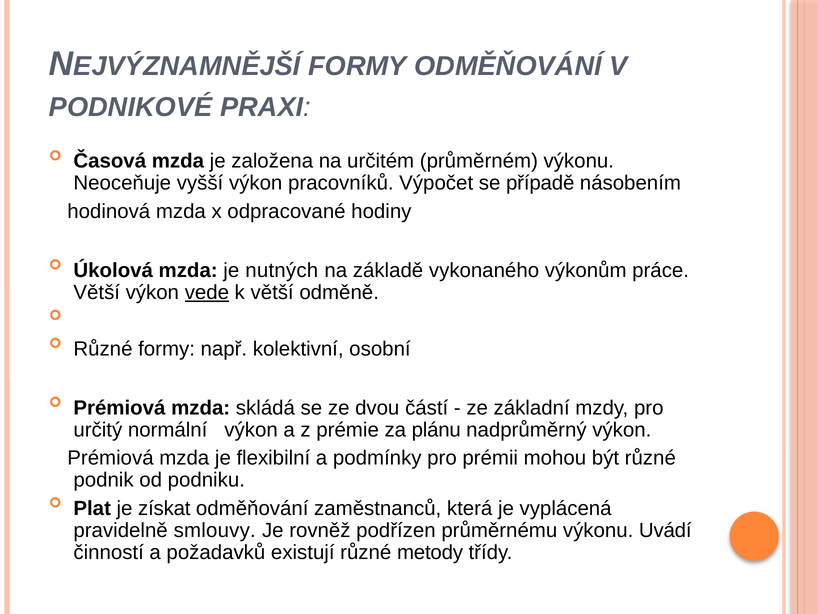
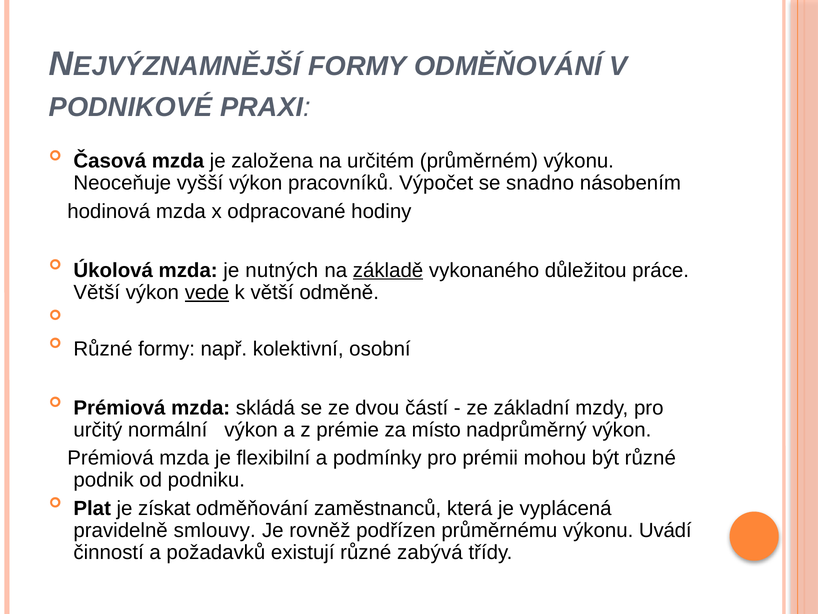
případě: případě -> snadno (540, 183)
základě underline: none -> present (388, 270)
výkonům: výkonům -> důležitou (586, 270)
plánu: plánu -> místo (436, 430)
metody: metody -> zabývá (430, 552)
